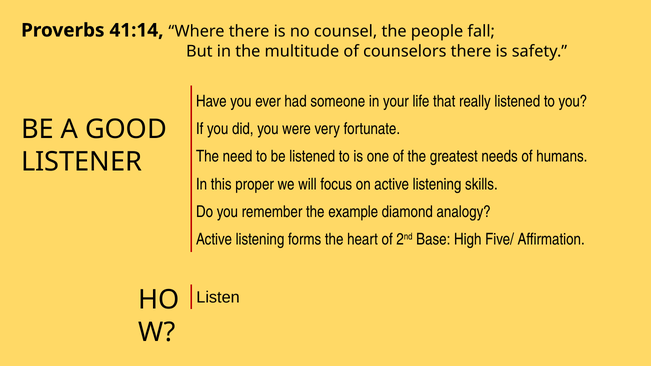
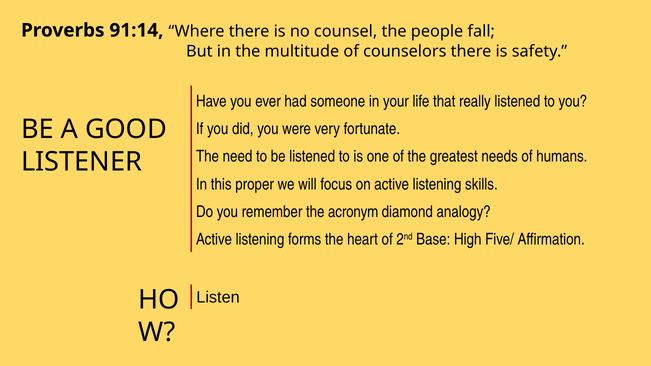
41:14: 41:14 -> 91:14 (136, 30)
example: example -> acronym (353, 212)
